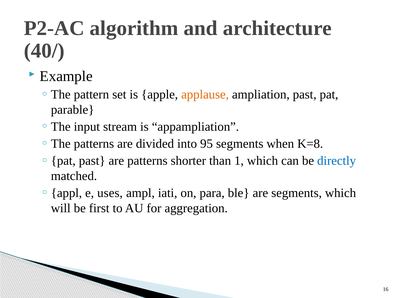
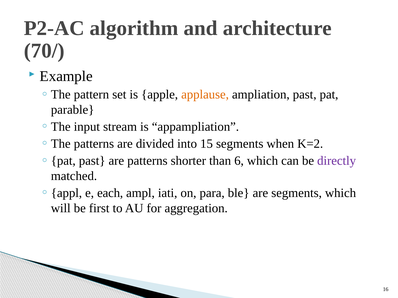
40/: 40/ -> 70/ (44, 51)
95: 95 -> 15 (207, 144)
K=8: K=8 -> K=2 (310, 144)
1: 1 -> 6 (239, 161)
directly colour: blue -> purple (337, 161)
uses: uses -> each (110, 193)
